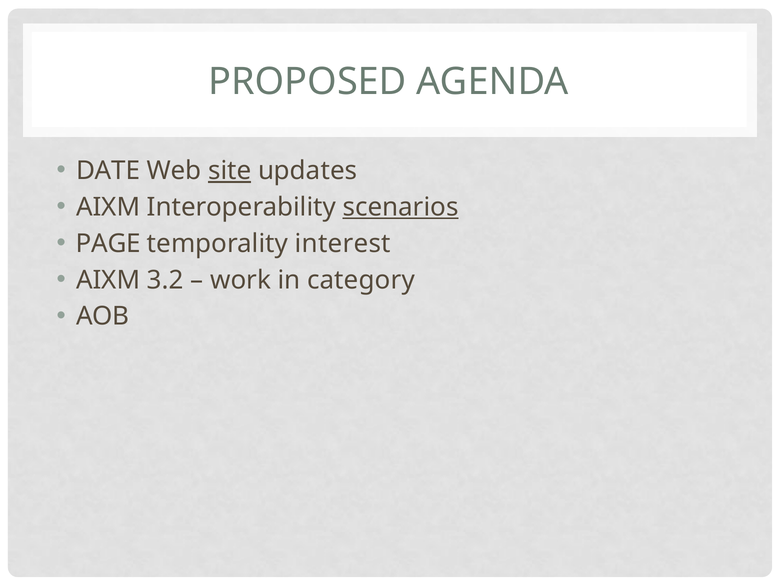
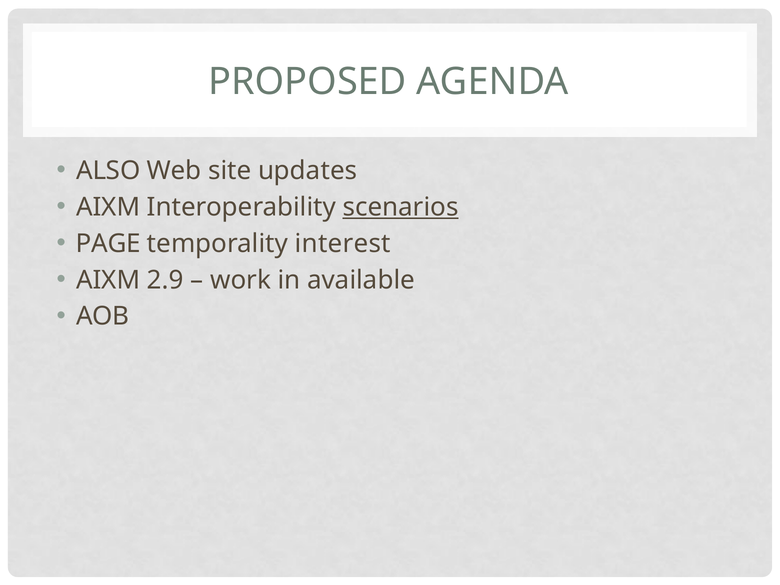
DATE: DATE -> ALSO (108, 171)
site underline: present -> none (230, 171)
3.2: 3.2 -> 2.9 (165, 280)
category: category -> available (361, 280)
